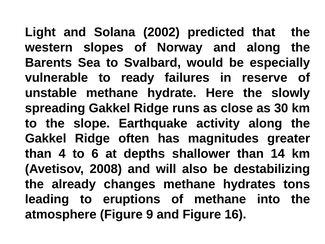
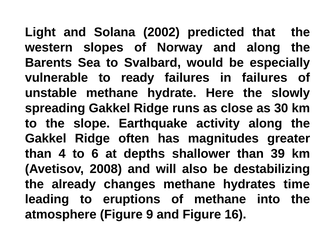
in reserve: reserve -> failures (265, 78)
14: 14 -> 39 (278, 154)
tons: tons -> time (297, 184)
